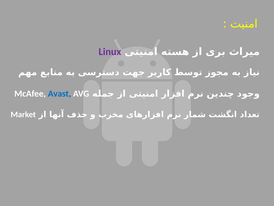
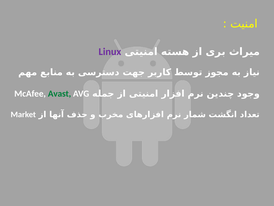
Avast colour: blue -> green (59, 93)
